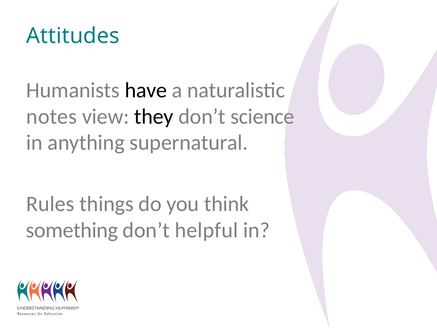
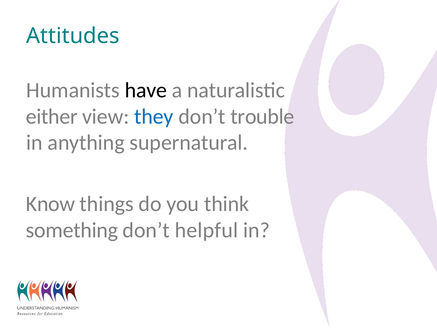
notes: notes -> either (52, 116)
they colour: black -> blue (154, 116)
science: science -> trouble (263, 116)
Rules: Rules -> Know (51, 204)
